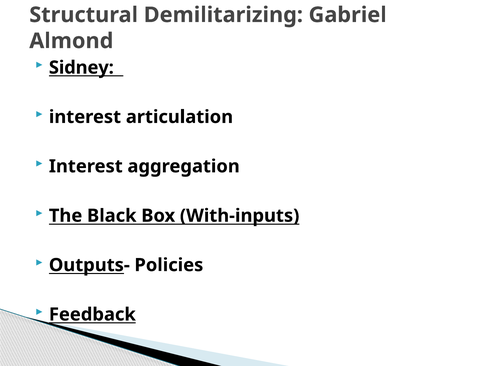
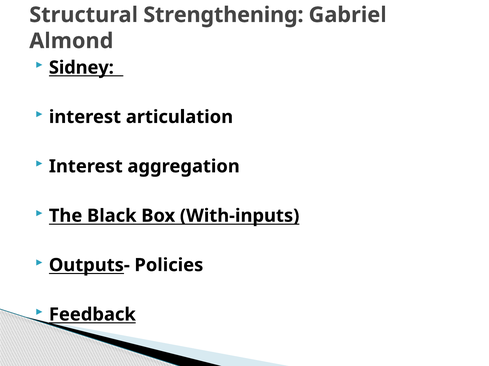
Demilitarizing: Demilitarizing -> Strengthening (223, 15)
